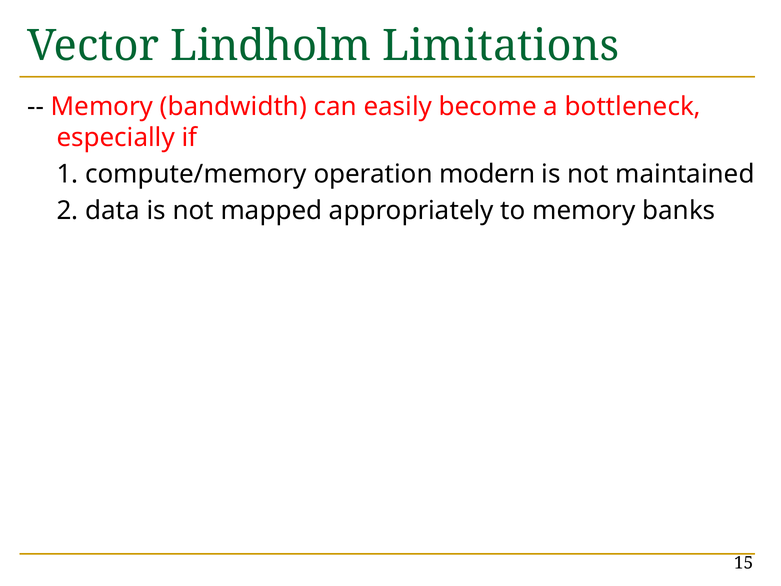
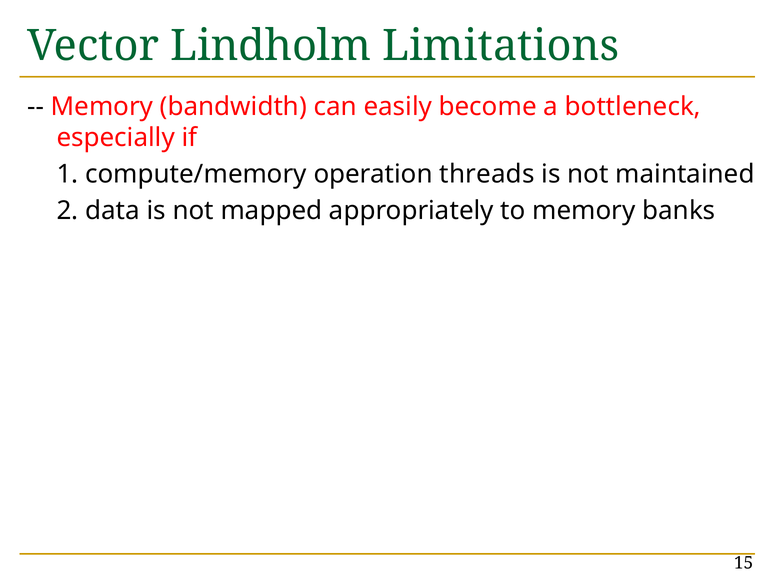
modern: modern -> threads (487, 174)
